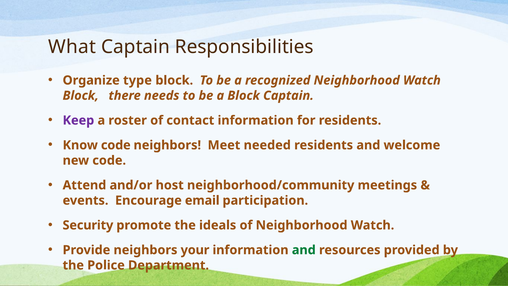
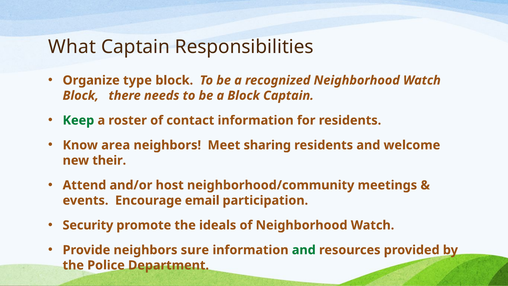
Keep colour: purple -> green (78, 120)
Know code: code -> area (116, 145)
needed: needed -> sharing (267, 145)
new code: code -> their (109, 160)
your: your -> sure (195, 250)
